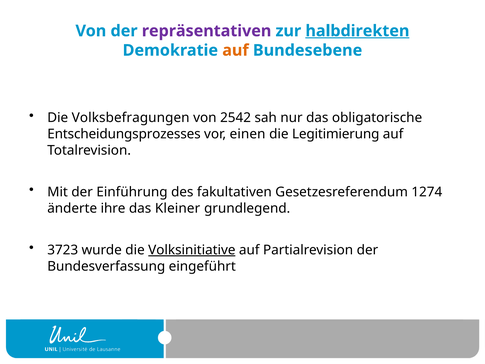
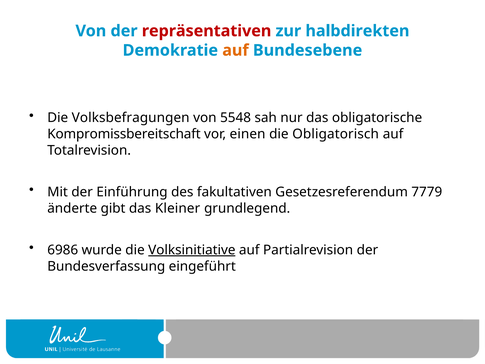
repräsentativen colour: purple -> red (207, 31)
halbdirekten underline: present -> none (357, 31)
2542: 2542 -> 5548 (236, 118)
Entscheidungsprozesses: Entscheidungsprozesses -> Kompromissbereitschaft (124, 134)
Legitimierung: Legitimierung -> Obligatorisch (336, 134)
1274: 1274 -> 7779 (427, 192)
ihre: ihre -> gibt (113, 208)
3723: 3723 -> 6986 (63, 250)
